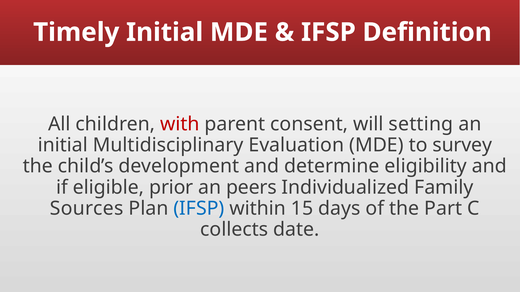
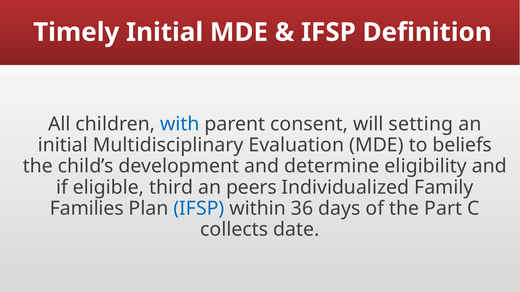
with colour: red -> blue (180, 124)
survey: survey -> beliefs (462, 145)
prior: prior -> third (171, 188)
Sources: Sources -> Families (87, 209)
15: 15 -> 36 (302, 209)
